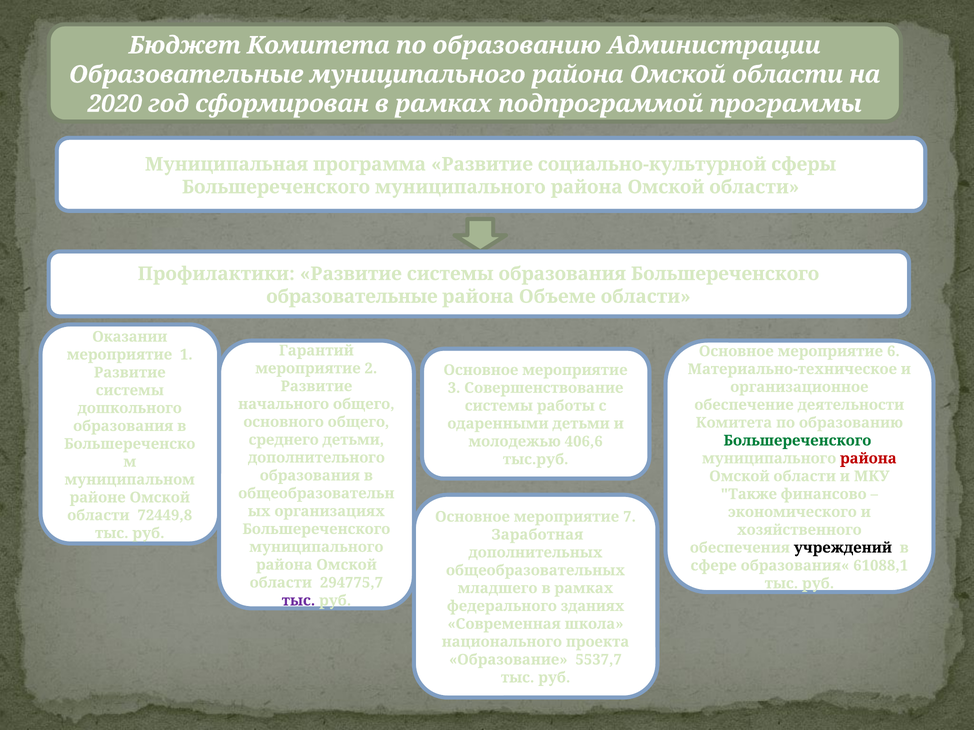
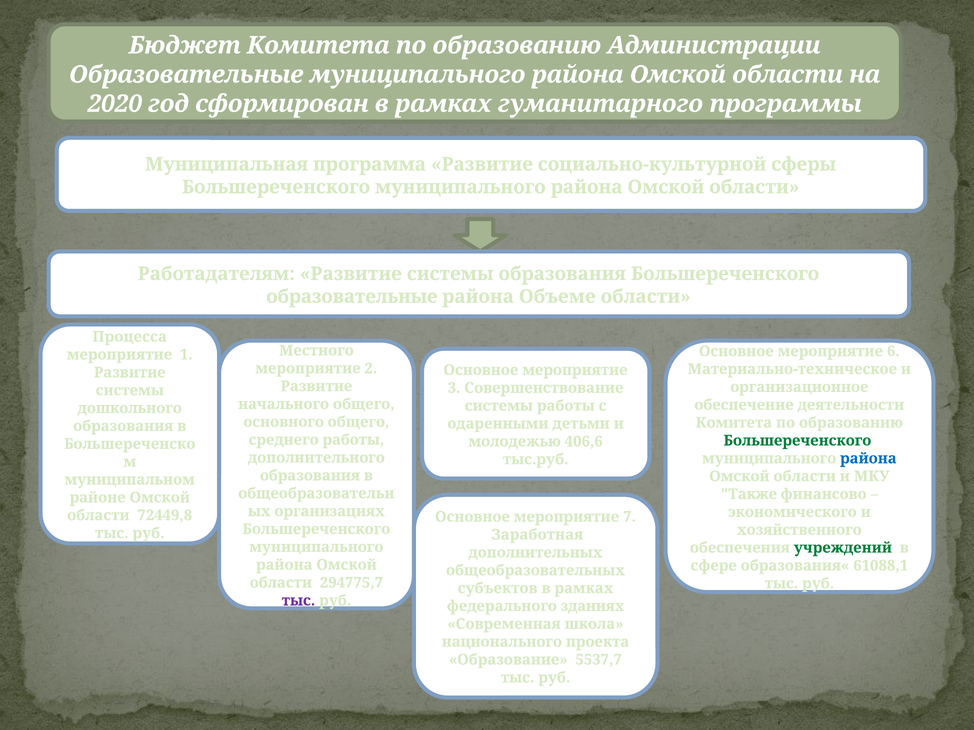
подпрограммой: подпрограммой -> гуманитарного (601, 104)
Профилактики: Профилактики -> Работадателям (216, 274)
Оказании: Оказании -> Процесса (130, 337)
Гарантий: Гарантий -> Местного (316, 351)
среднего детьми: детьми -> работы (353, 440)
района colour: red -> blue (868, 459)
учреждений colour: black -> green (843, 548)
младшего: младшего -> субъектов (498, 589)
